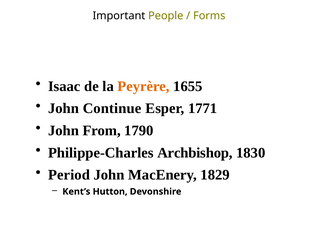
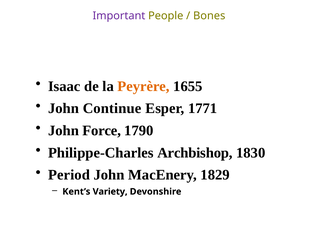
Important colour: black -> purple (119, 16)
Forms: Forms -> Bones (209, 16)
From: From -> Force (102, 131)
Hutton: Hutton -> Variety (110, 192)
